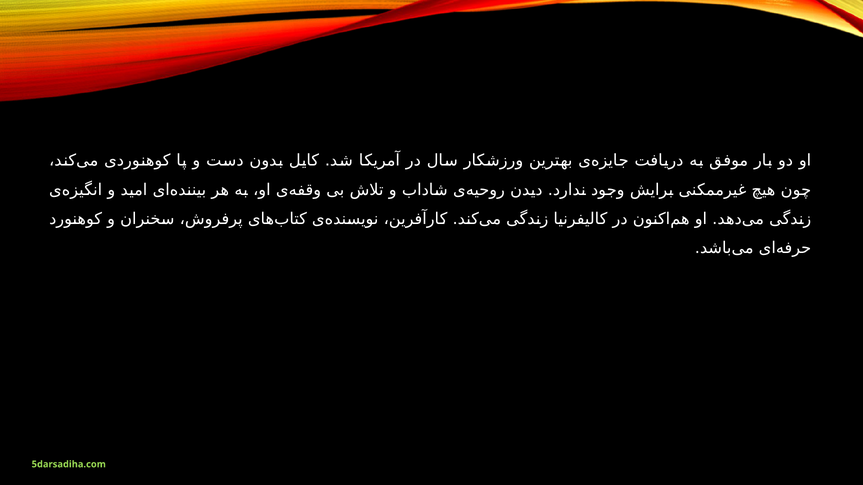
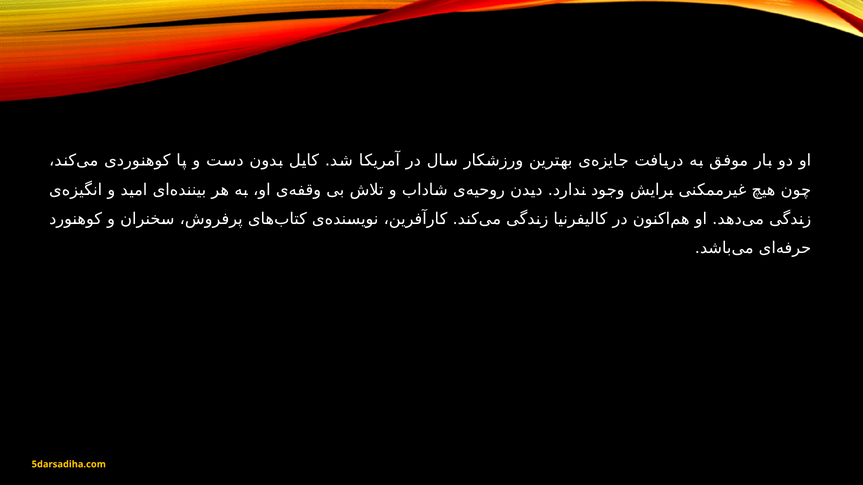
5darsadiha.com colour: light green -> yellow (69, 465)
